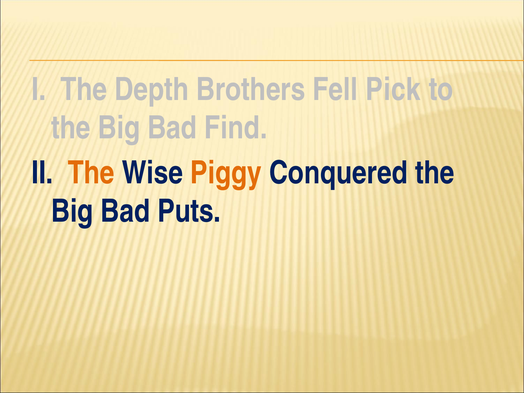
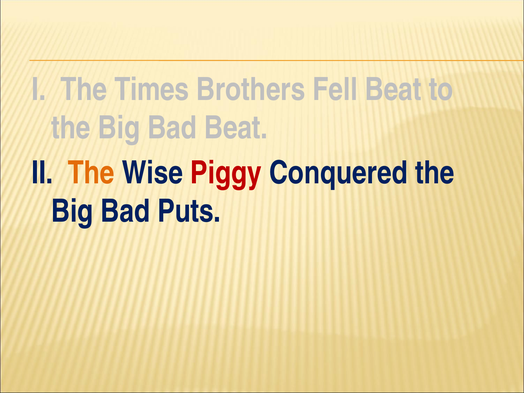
Depth: Depth -> Times (152, 90)
Fell Pick: Pick -> Beat (393, 90)
Bad Find: Find -> Beat (236, 128)
Piggy colour: orange -> red (226, 173)
